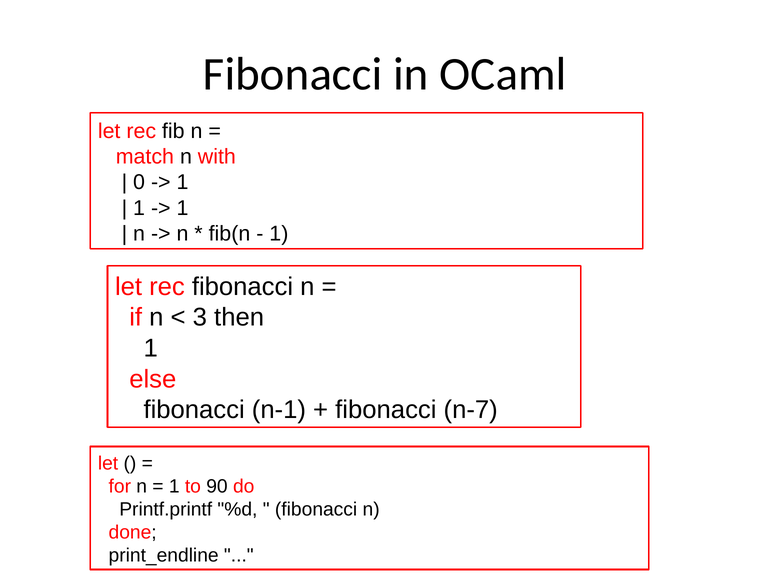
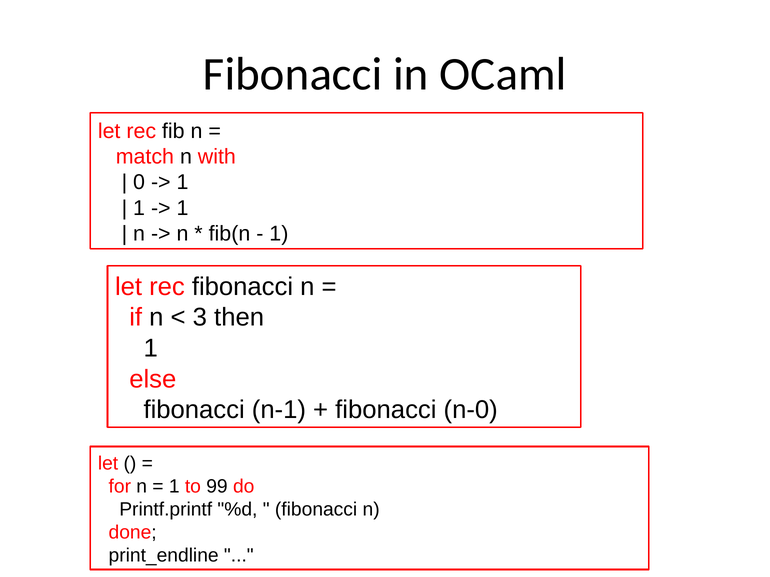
n-7: n-7 -> n-0 (471, 410)
90: 90 -> 99 (217, 487)
